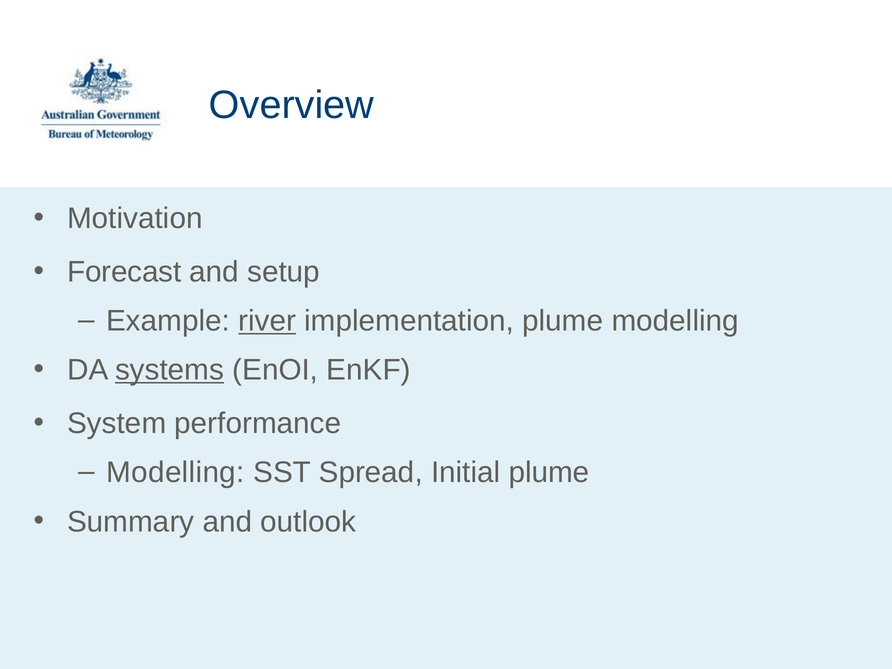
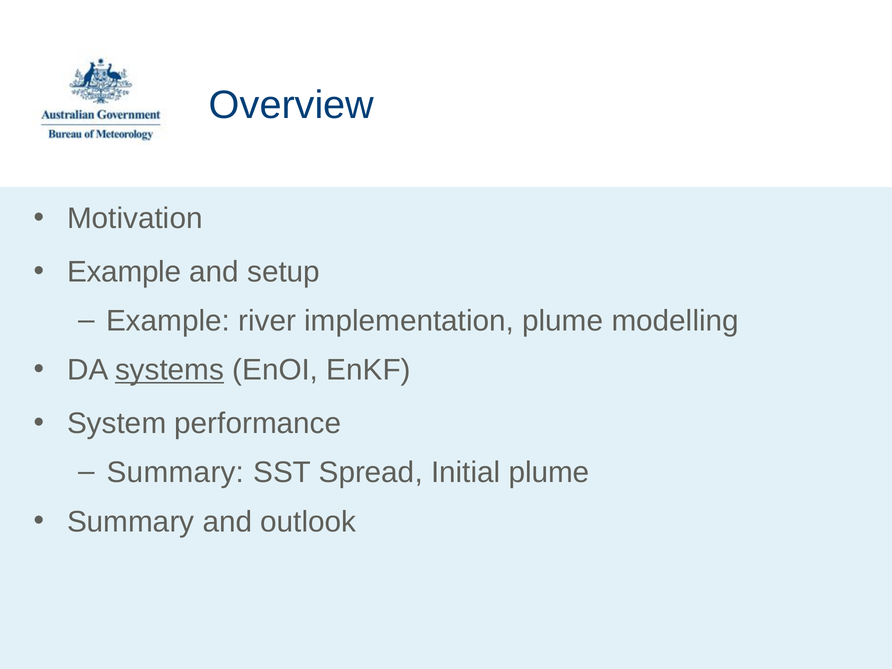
Forecast: Forecast -> Example (124, 272)
river underline: present -> none (267, 321)
Modelling: Modelling -> Summary (175, 473)
